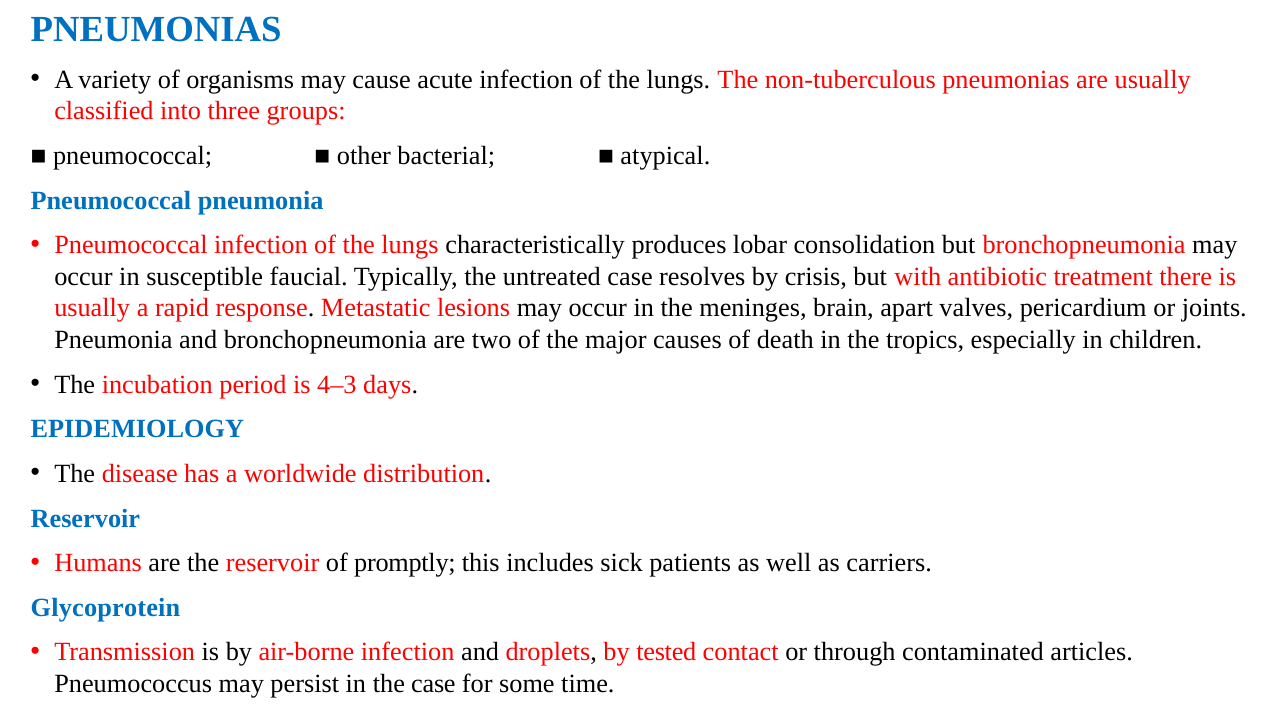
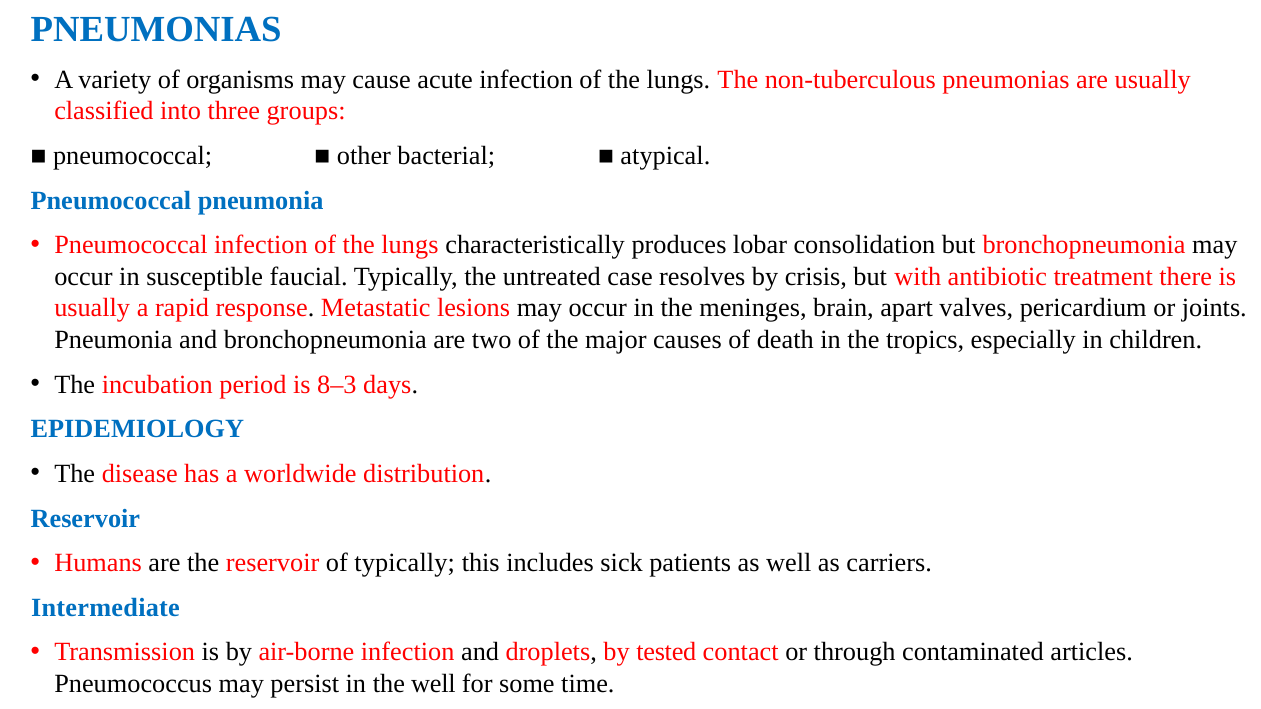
4–3: 4–3 -> 8–3 (337, 385)
of promptly: promptly -> typically (405, 563)
Glycoprotein: Glycoprotein -> Intermediate (105, 608)
the case: case -> well (433, 684)
